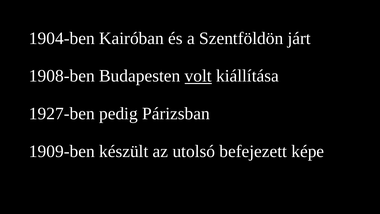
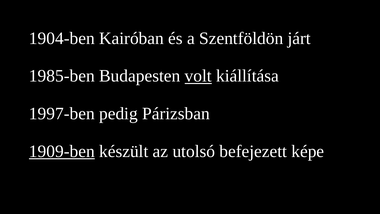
1908-ben: 1908-ben -> 1985-ben (62, 76)
1927-ben: 1927-ben -> 1997-ben (62, 113)
1909-ben underline: none -> present (62, 151)
